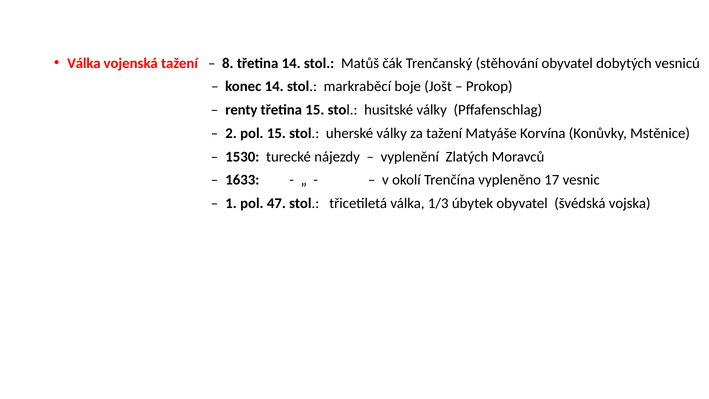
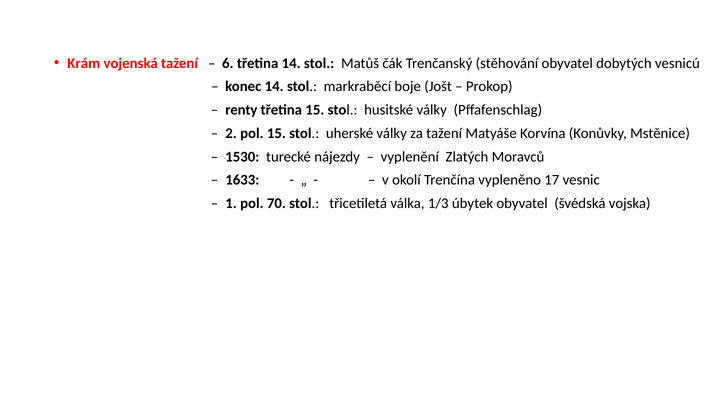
Válka: Válka -> Krám (84, 63)
8: 8 -> 6 (228, 63)
47: 47 -> 70 (276, 203)
